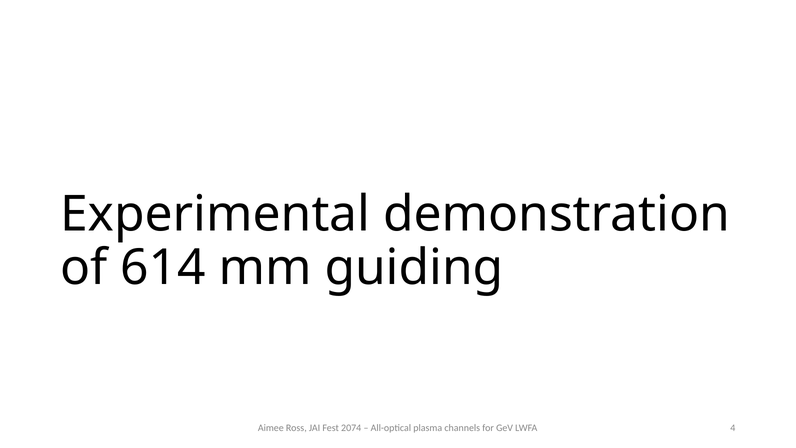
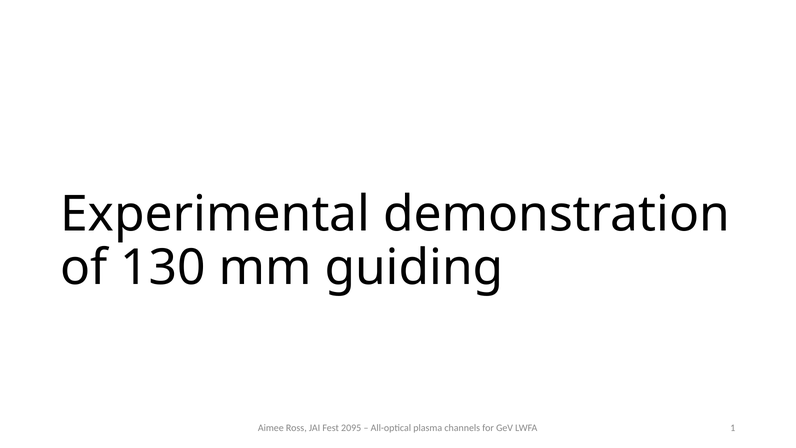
614: 614 -> 130 (163, 268)
2074: 2074 -> 2095 (351, 427)
4: 4 -> 1 (733, 427)
